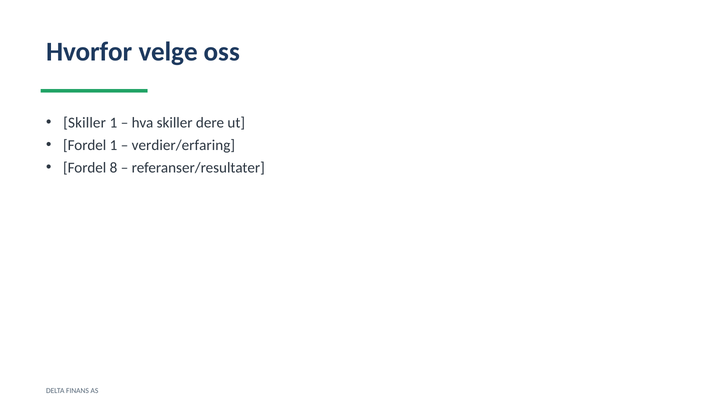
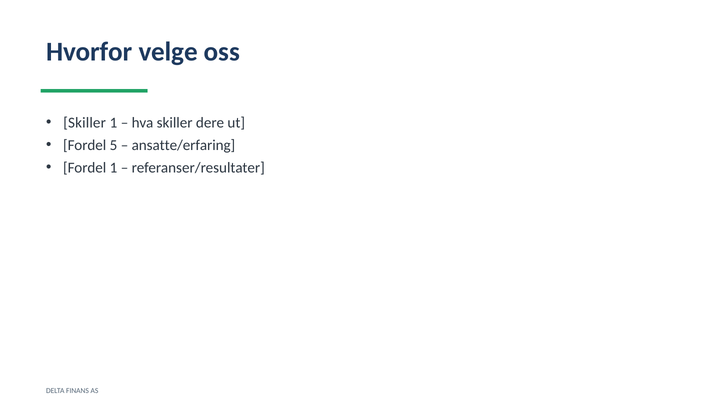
Fordel 1: 1 -> 5 (114, 145)
verdier/erfaring: verdier/erfaring -> ansatte/erfaring (183, 145)
Fordel 8: 8 -> 1 (114, 168)
